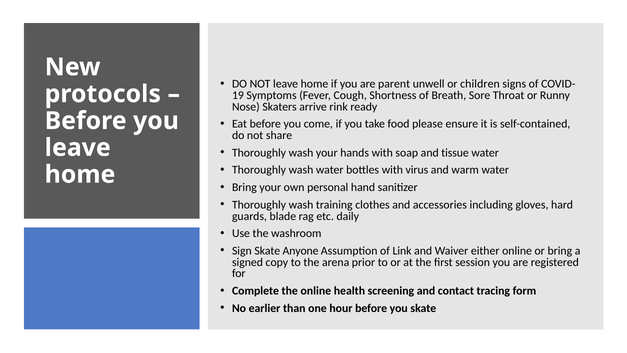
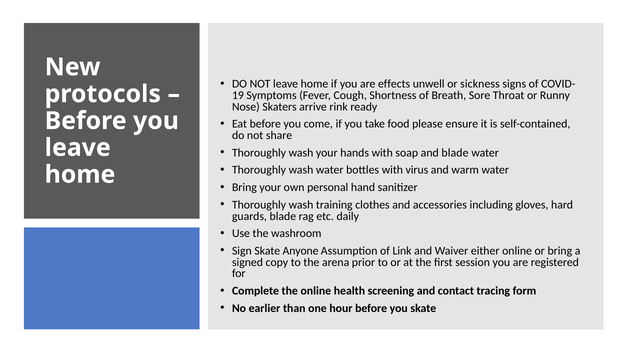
parent: parent -> effects (394, 84)
children: children -> sickness (480, 84)
and tissue: tissue -> blade (455, 153)
